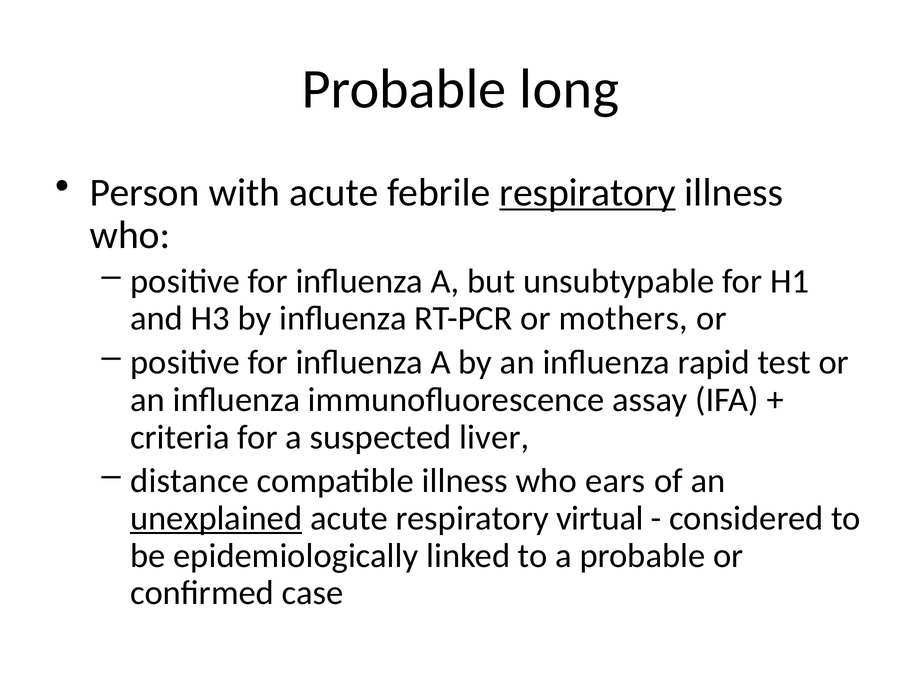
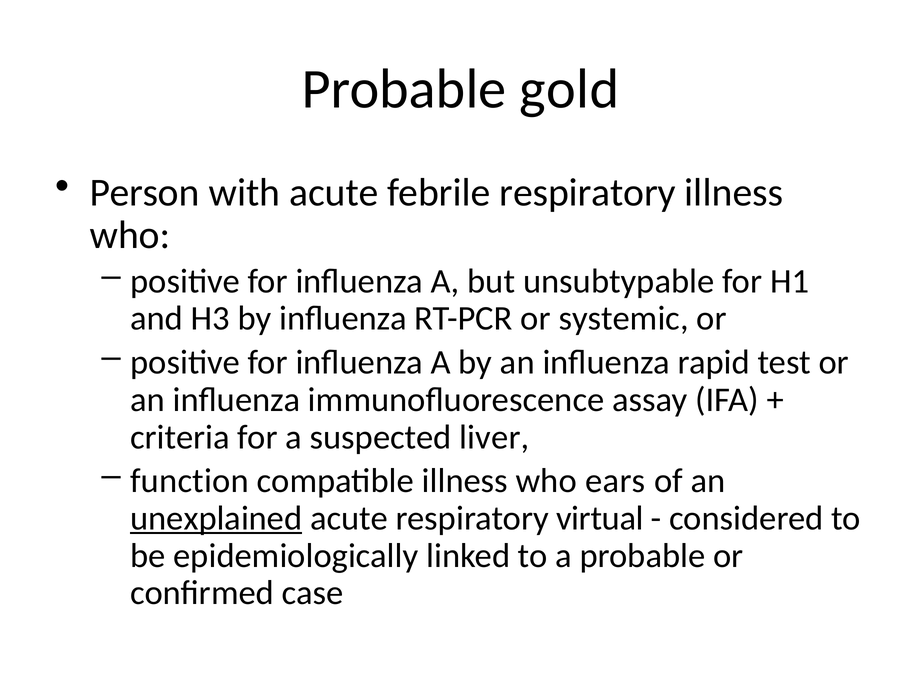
long: long -> gold (569, 89)
respiratory underline: present -> none (588, 193)
mothers: mothers -> systemic (624, 319)
distance: distance -> function (190, 481)
